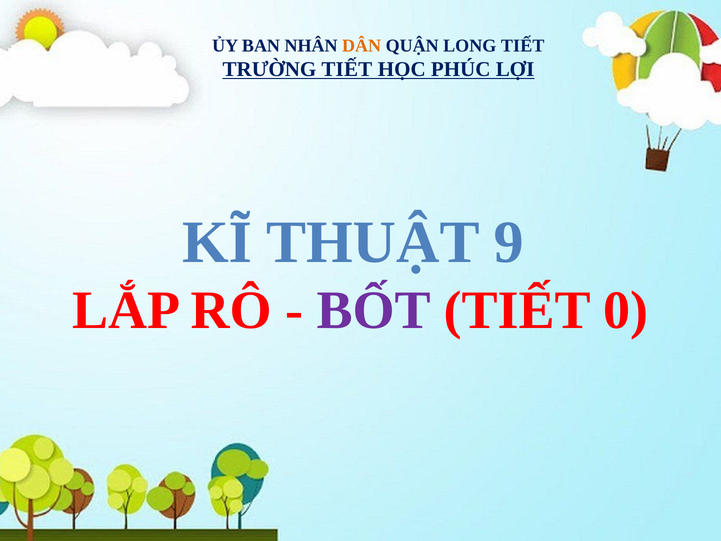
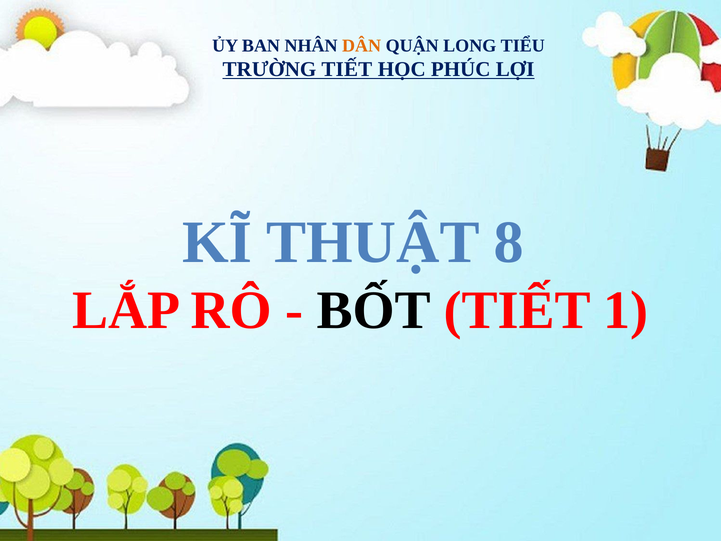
LONG TIẾT: TIẾT -> TIỂU (523, 46)
9: 9 -> 8 (509, 242)
BỐT colour: purple -> black (374, 310)
0: 0 -> 1 (626, 310)
